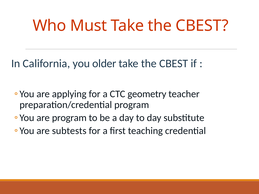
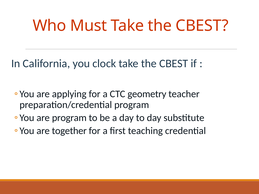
older: older -> clock (104, 64)
subtests: subtests -> together (69, 131)
